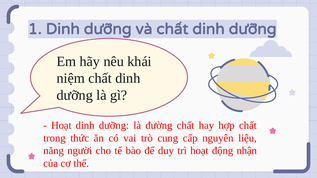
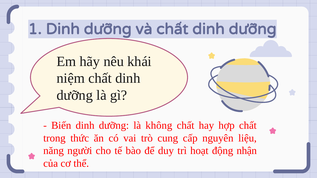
Hoạt: Hoạt -> Biến (61, 126)
đường: đường -> không (159, 126)
